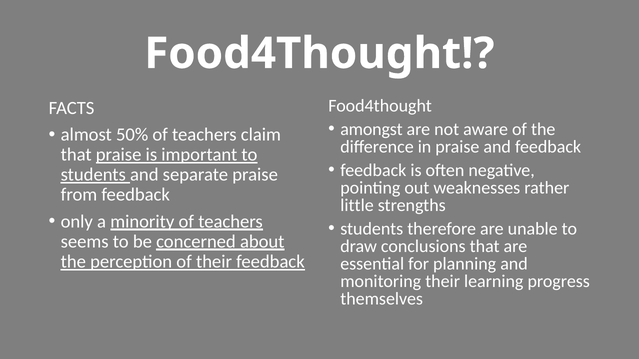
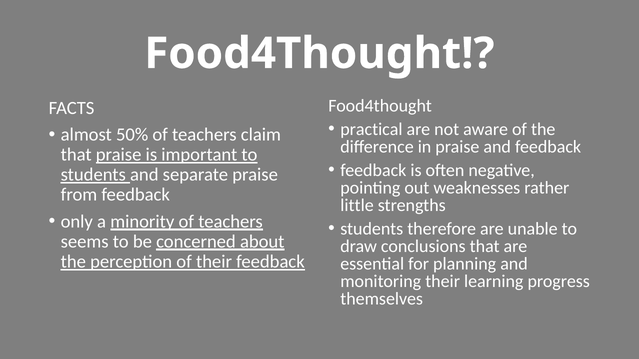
amongst: amongst -> practical (371, 130)
